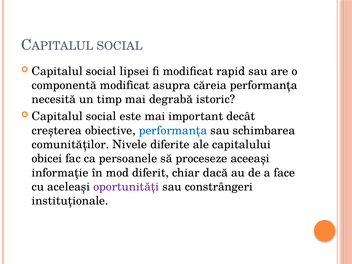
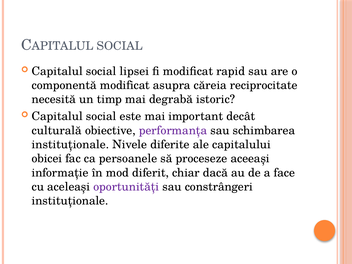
căreia performanţa: performanţa -> reciprocitate (264, 85)
creşterea: creşterea -> culturală (57, 130)
performanţa colour: blue -> purple (173, 130)
comunităţilor: comunităţilor -> instituţionale (70, 145)
